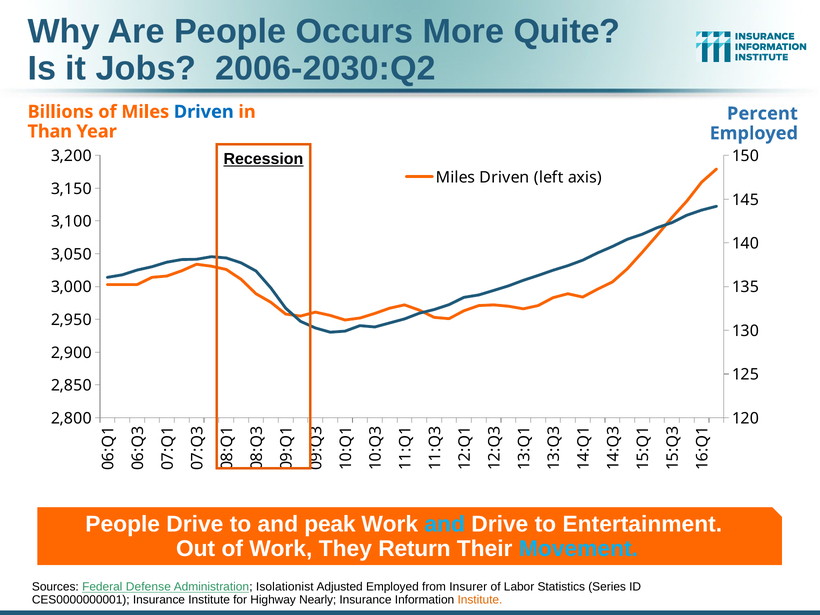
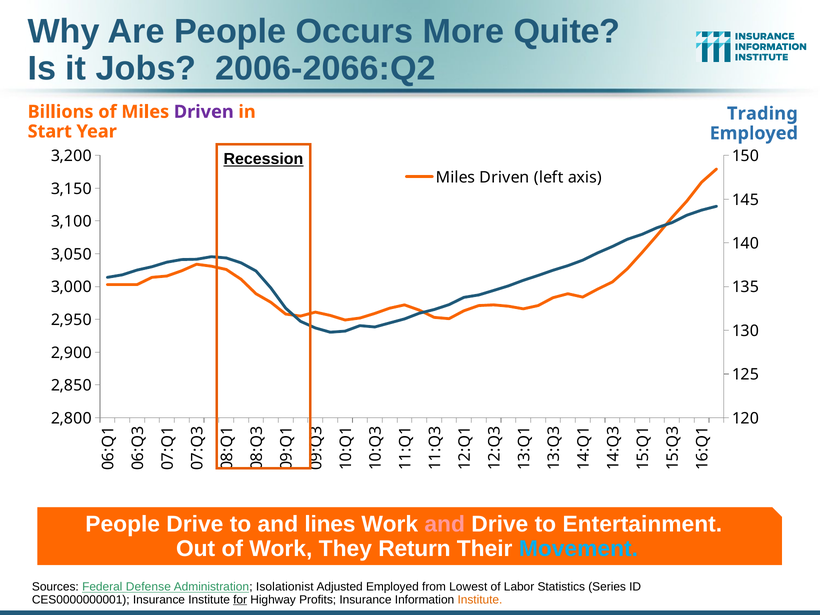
2006-2030:Q2: 2006-2030:Q2 -> 2006-2066:Q2 (325, 69)
Driven colour: blue -> purple (204, 112)
Percent: Percent -> Trading (762, 114)
Than: Than -> Start (50, 131)
peak: peak -> lines (330, 524)
and colour: light blue -> pink (445, 524)
Insurer: Insurer -> Lowest (468, 587)
for underline: none -> present (240, 600)
Nearly: Nearly -> Profits (318, 600)
